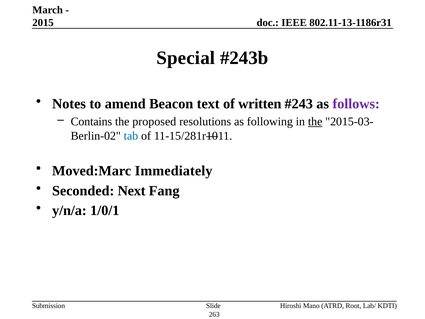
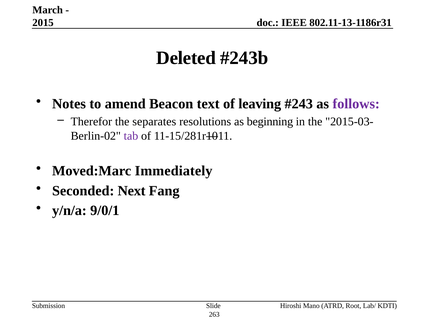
Special: Special -> Deleted (186, 58)
written: written -> leaving (260, 104)
Contains: Contains -> Therefor (91, 121)
proposed: proposed -> separates (154, 121)
following: following -> beginning (270, 121)
the underline: present -> none (315, 121)
tab colour: blue -> purple (131, 136)
1/0/1: 1/0/1 -> 9/0/1 (105, 210)
